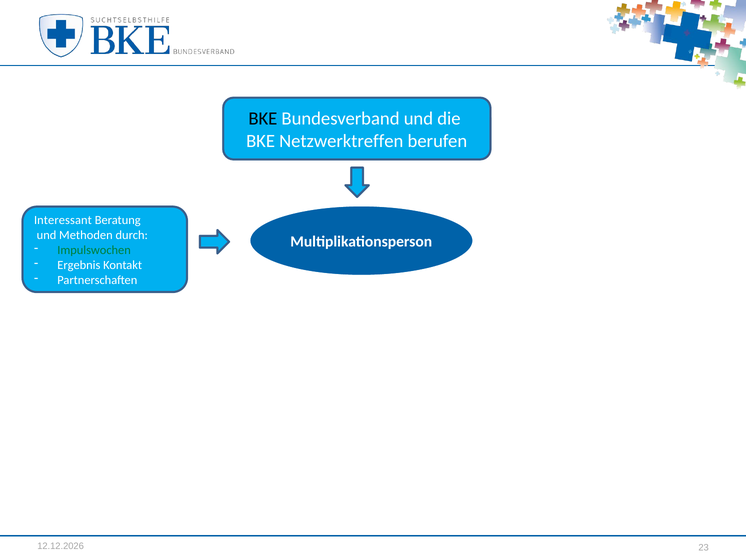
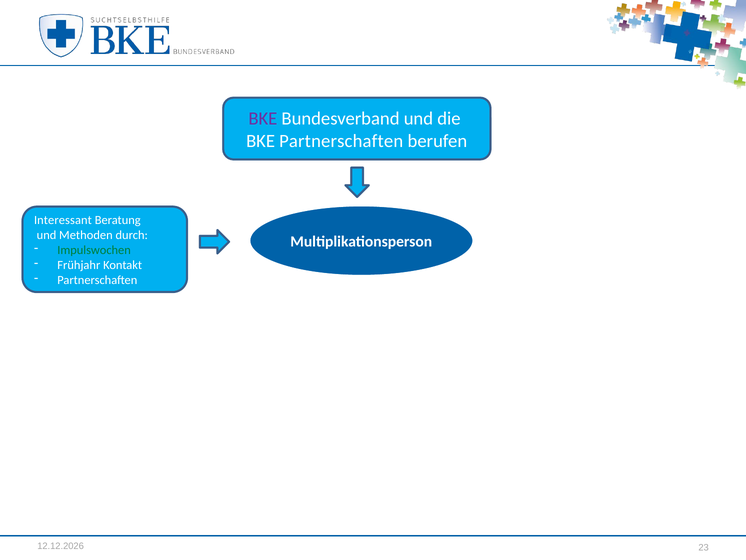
BKE colour: black -> purple (263, 119)
BKE Netzwerktreffen: Netzwerktreffen -> Partnerschaften (341, 141)
Ergebnis: Ergebnis -> Frühjahr (79, 265)
